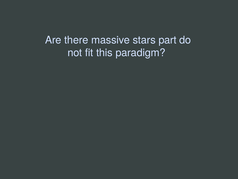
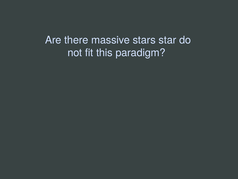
part: part -> star (167, 40)
